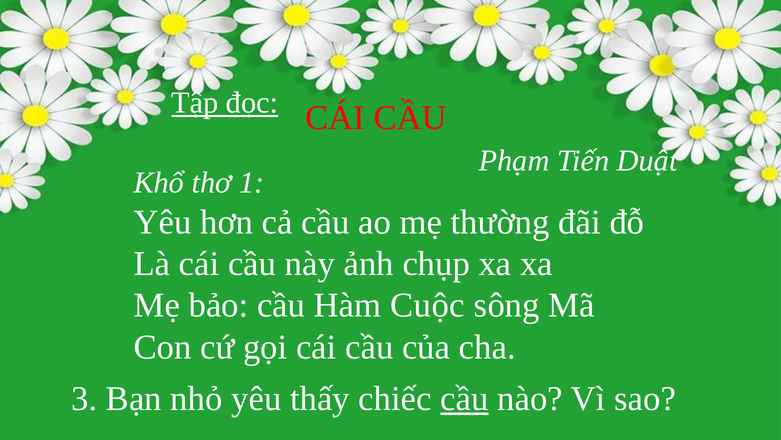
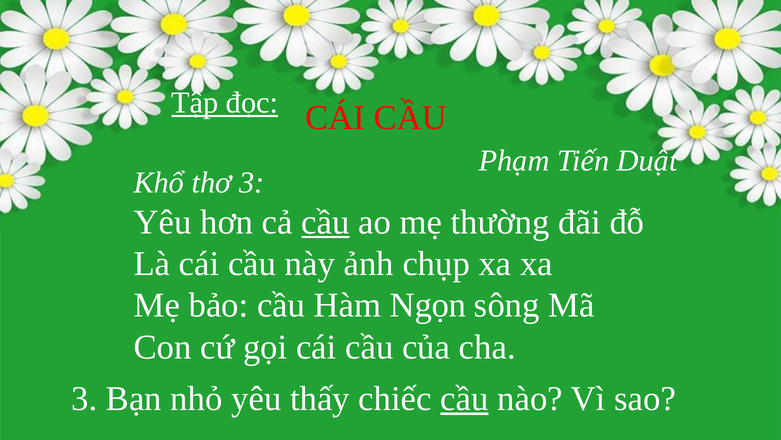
thơ 1: 1 -> 3 (252, 182)
cầu underline: none -> present (326, 222)
Cuộc: Cuộc -> Ngọn (428, 305)
